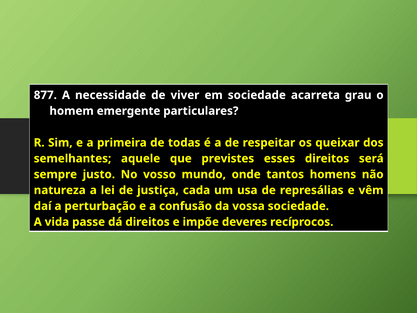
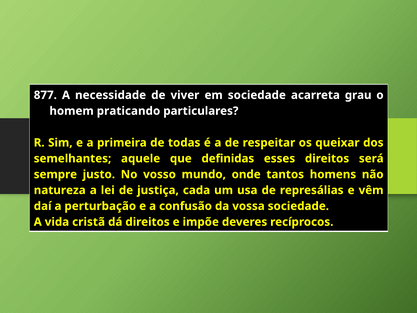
emergente: emergente -> praticando (128, 111)
previstes: previstes -> definidas (228, 158)
passe: passe -> cristã (89, 222)
